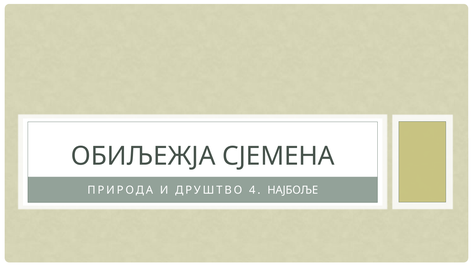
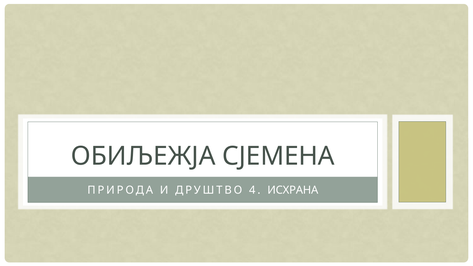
НАЈБОЉЕ: НАЈБОЉЕ -> ИСХРАНА (293, 190)
